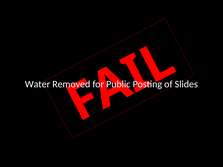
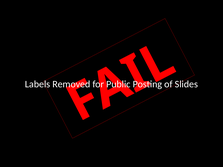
Water: Water -> Labels (38, 84)
